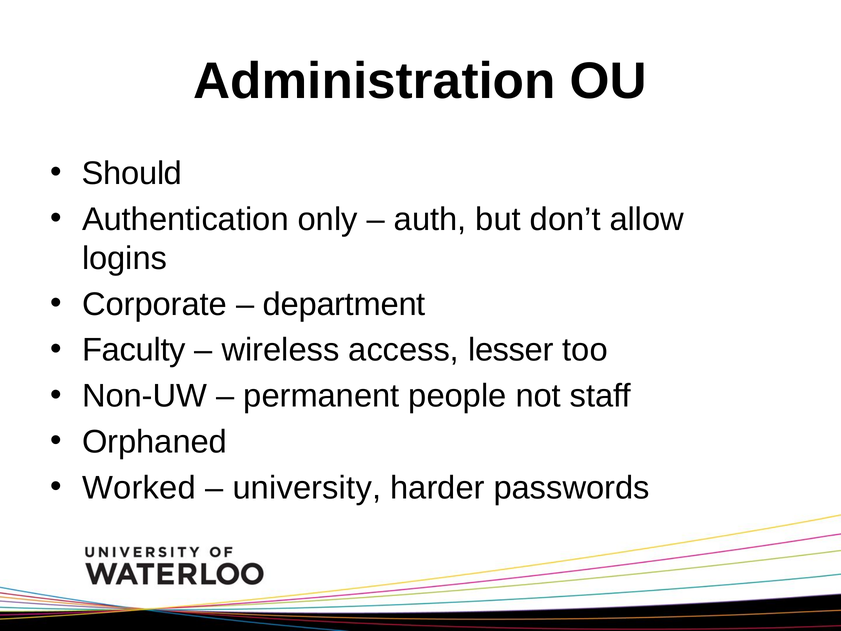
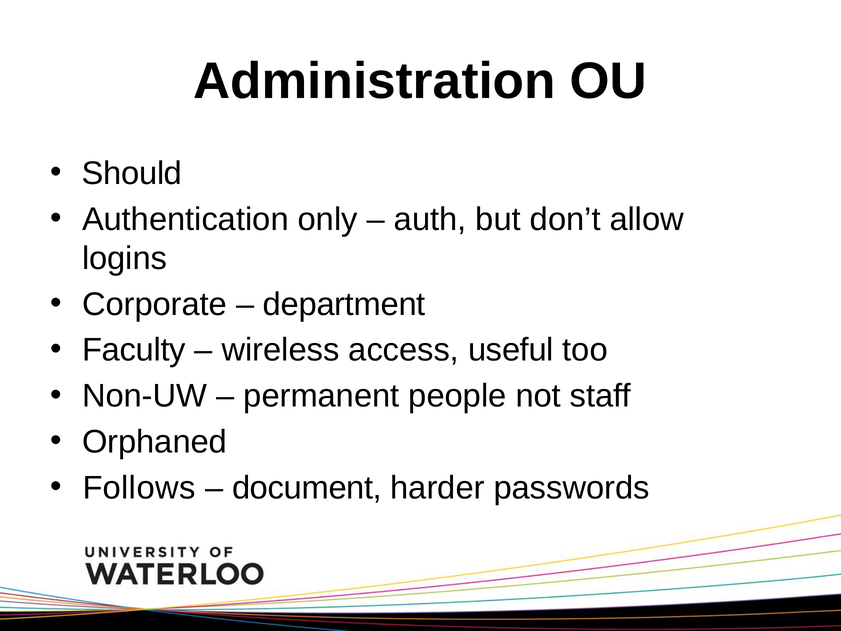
lesser: lesser -> useful (511, 350)
Worked: Worked -> Follows (139, 488)
university: university -> document (307, 488)
